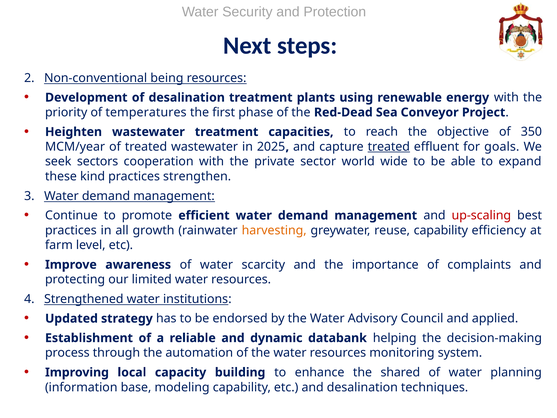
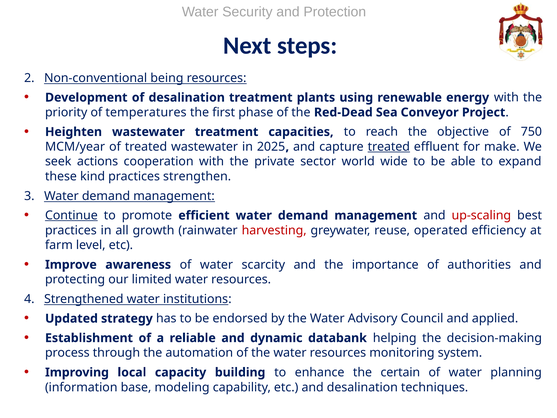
350: 350 -> 750 (531, 132)
goals: goals -> make (502, 147)
sectors: sectors -> actions (98, 161)
Continue underline: none -> present (71, 215)
harvesting colour: orange -> red (274, 230)
reuse capability: capability -> operated (441, 230)
complaints: complaints -> authorities (479, 265)
shared: shared -> certain (400, 372)
